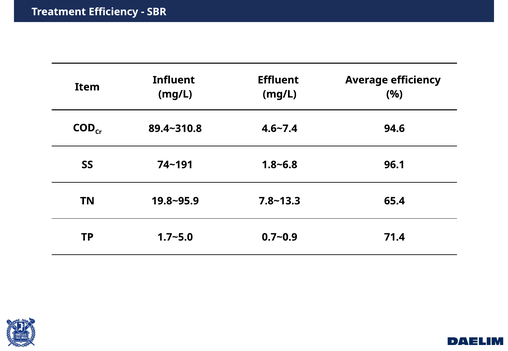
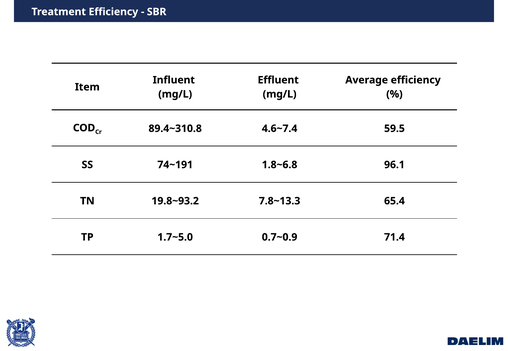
94.6: 94.6 -> 59.5 (394, 129)
19.8~95.9: 19.8~95.9 -> 19.8~93.2 (175, 201)
